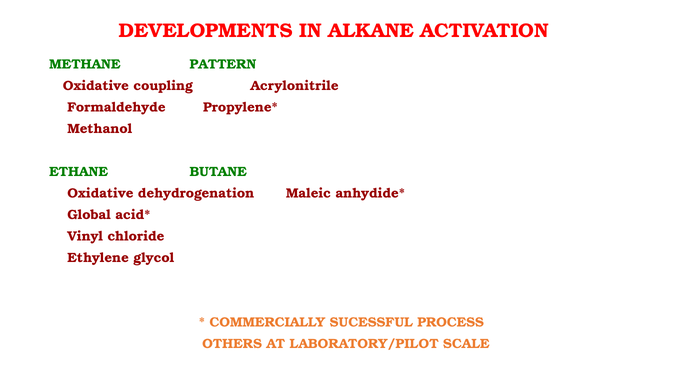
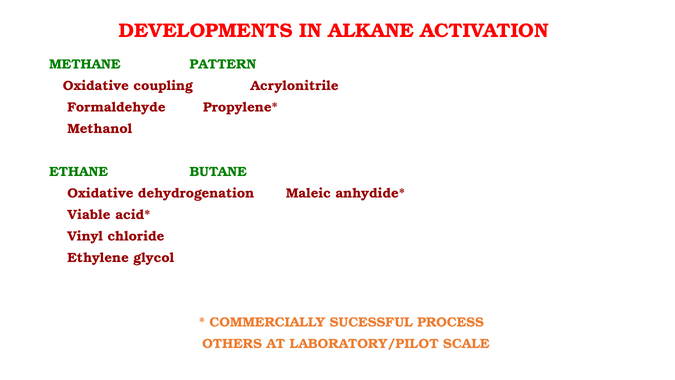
Global: Global -> Viable (89, 215)
